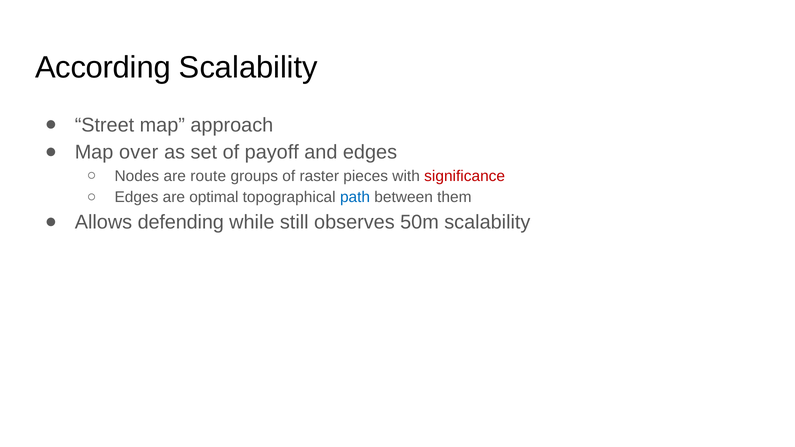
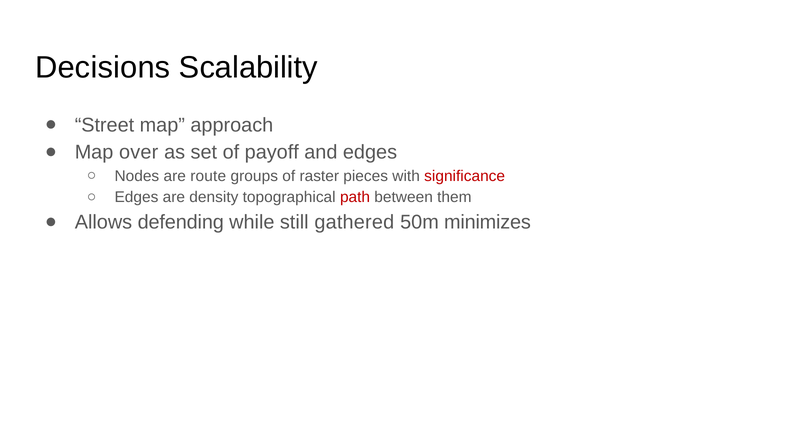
According: According -> Decisions (103, 67)
optimal: optimal -> density (214, 197)
path colour: blue -> red (355, 197)
observes: observes -> gathered (354, 222)
50m scalability: scalability -> minimizes (487, 222)
